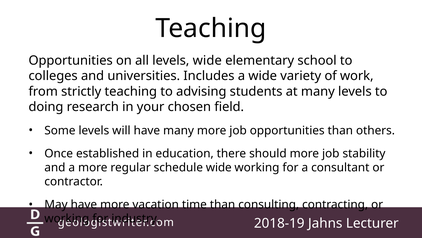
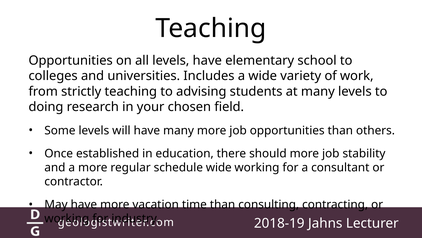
levels wide: wide -> have (207, 60)
